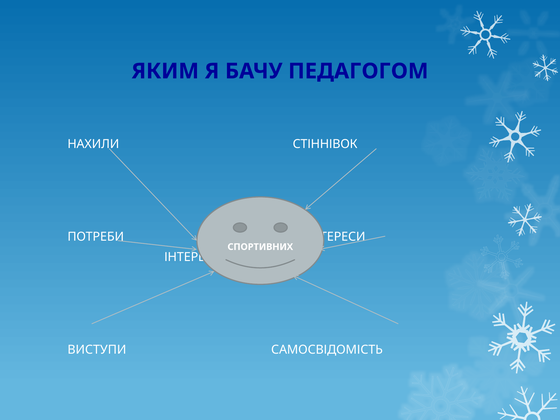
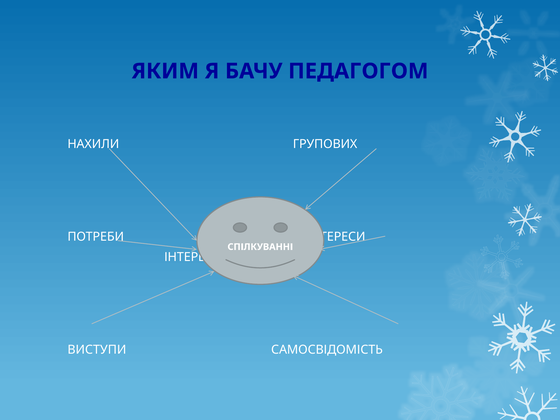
СТІННІВОК: СТІННІВОК -> ГРУПОВИХ (325, 144)
СПОРТИВНИХ: СПОРТИВНИХ -> СПІЛКУВАННІ (260, 247)
